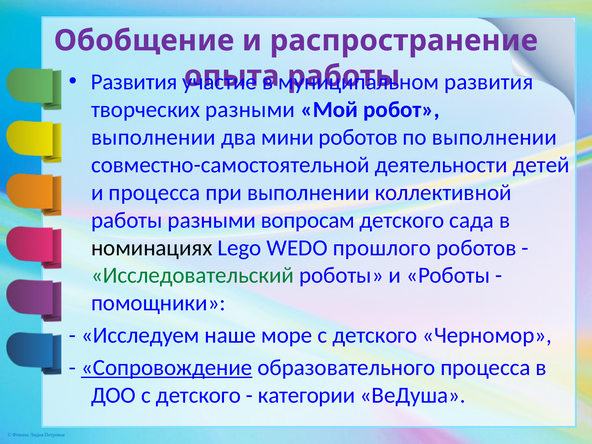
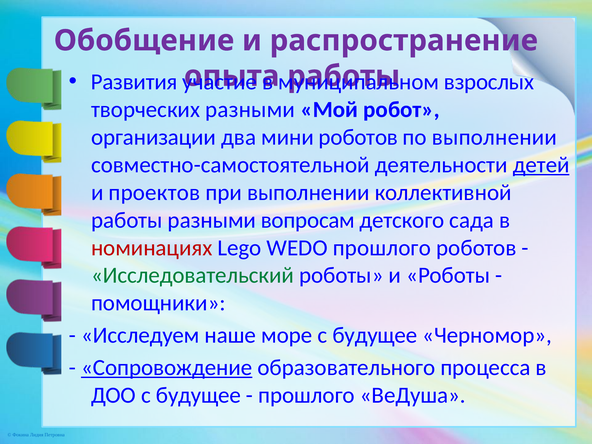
развития: развития -> взрослых (489, 82)
выполнении: выполнении -> организации (154, 137)
детей underline: none -> present (541, 165)
и процесса: процесса -> проектов (154, 192)
номинациях colour: black -> red (152, 248)
море с детского: детского -> будущее (375, 335)
ДОО с детского: детского -> будущее (198, 395)
категории: категории -> прошлого (306, 395)
